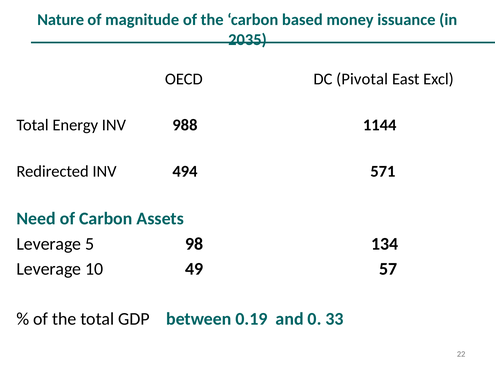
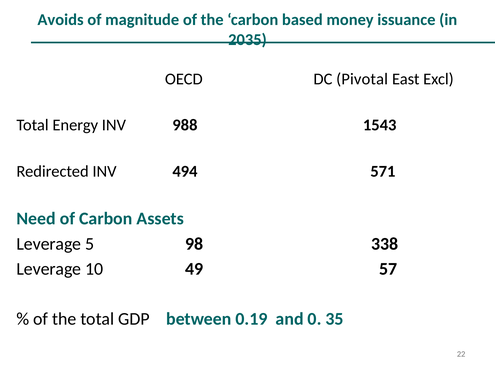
Nature: Nature -> Avoids (61, 20)
1144: 1144 -> 1543 (380, 125)
134: 134 -> 338 (385, 244)
33: 33 -> 35 (335, 319)
